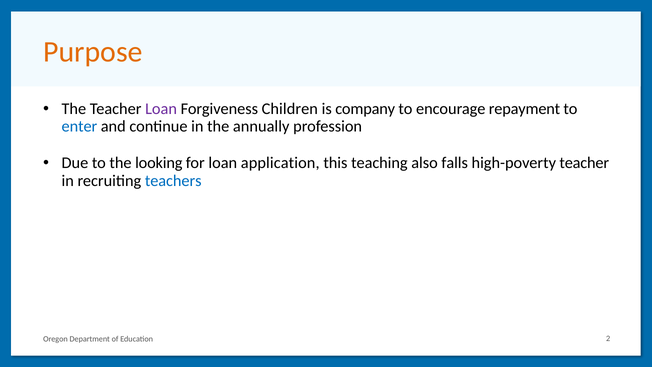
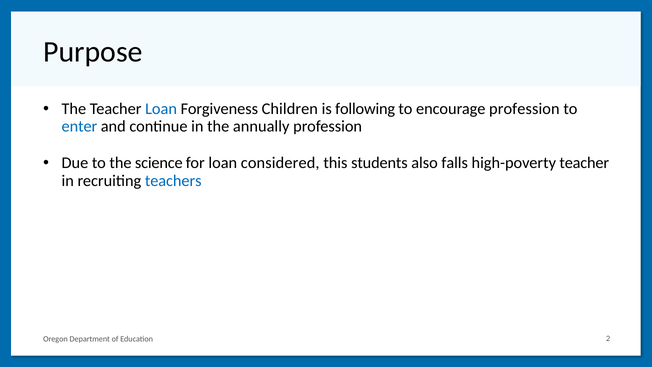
Purpose colour: orange -> black (93, 52)
Loan colour: purple -> blue (161, 109)
company: company -> following (365, 109)
encourage repayment: repayment -> profession (524, 109)
looking: looking -> science (159, 163)
application: application -> considered (280, 163)
teaching: teaching -> students (379, 163)
